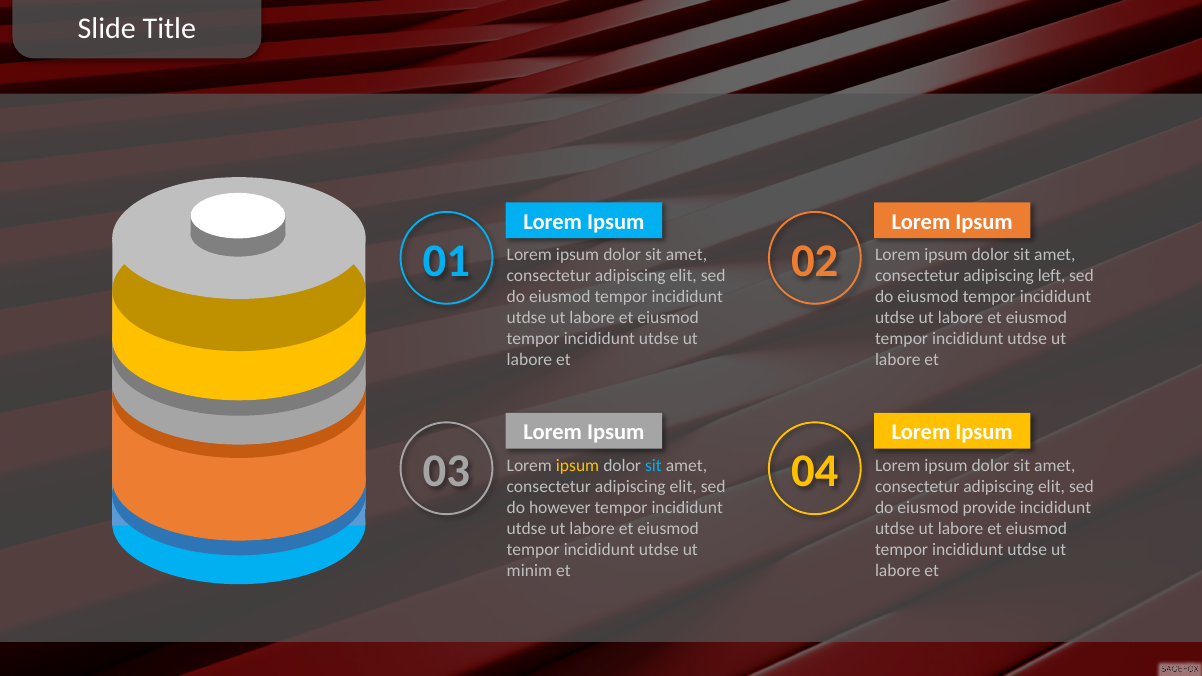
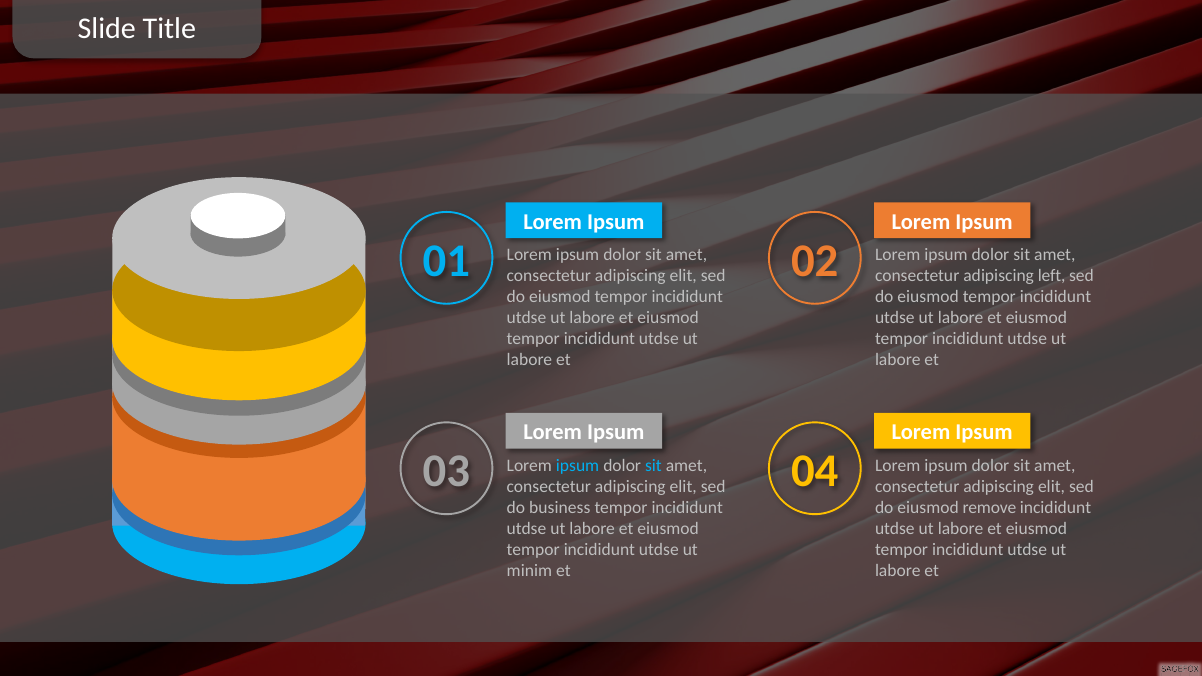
ipsum colour: yellow -> light blue (578, 466)
however: however -> business (560, 508)
provide: provide -> remove (989, 508)
